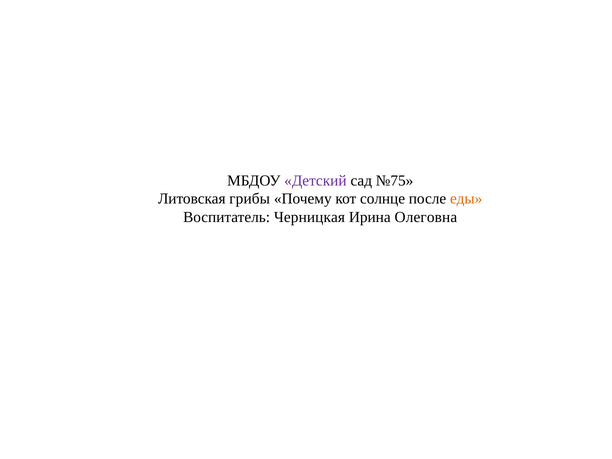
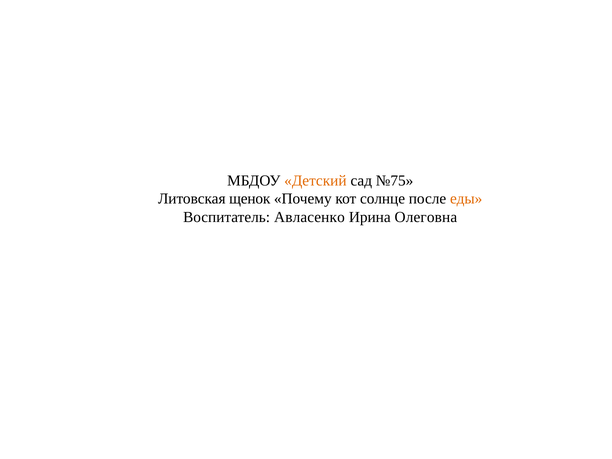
Детский colour: purple -> orange (315, 181)
грибы: грибы -> щенок (250, 199)
Черницкая: Черницкая -> Авласенко (309, 217)
